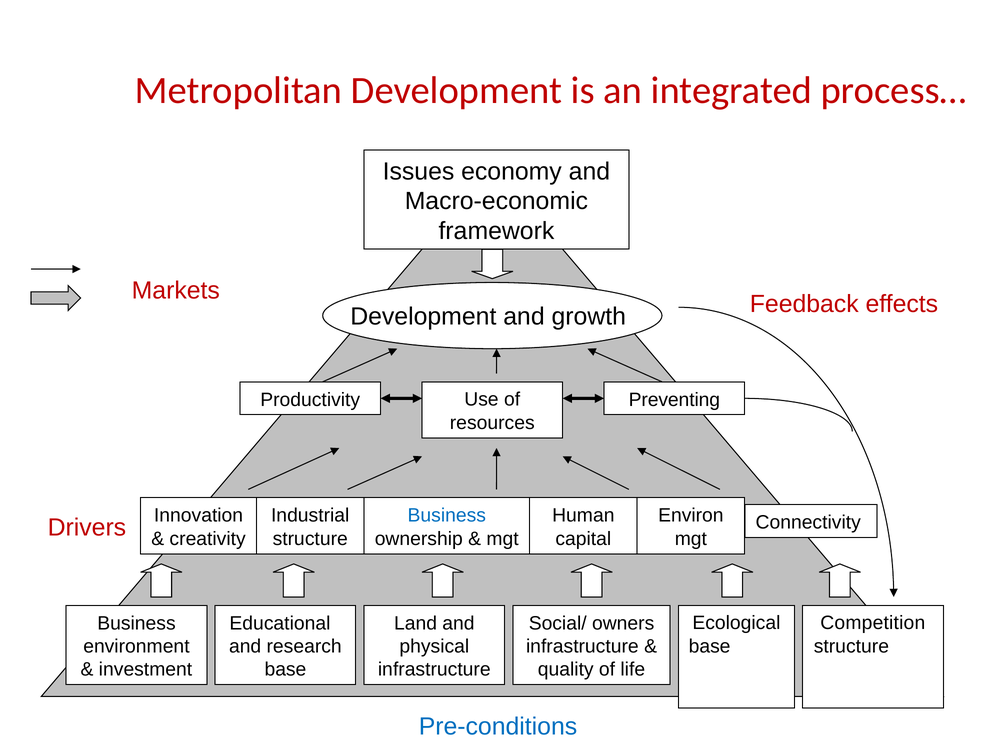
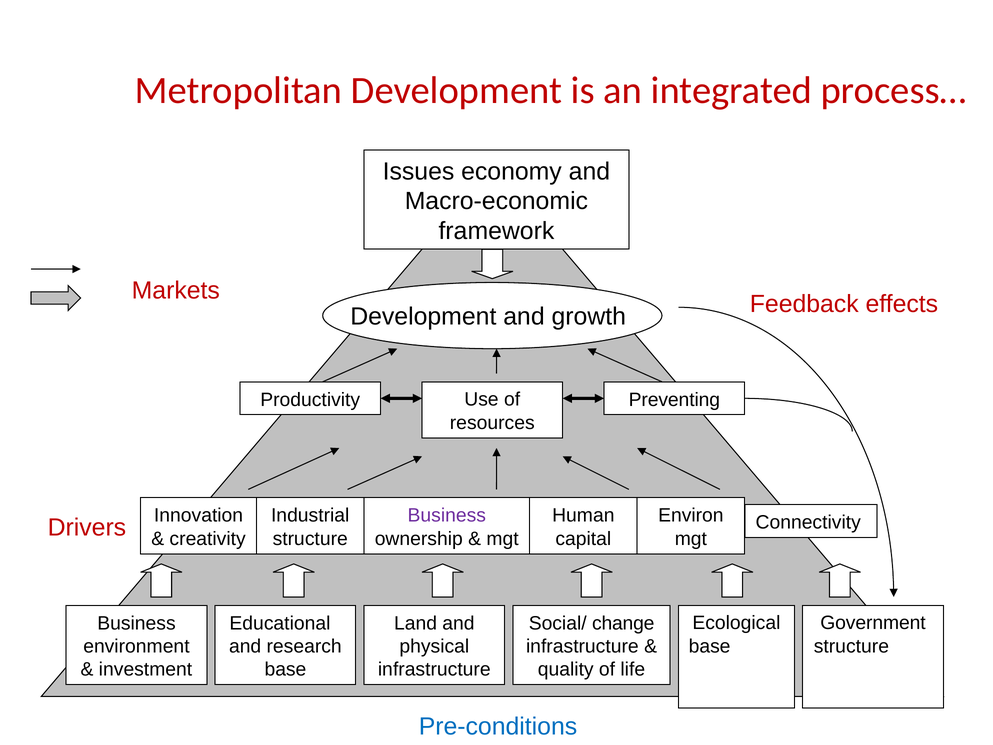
Business colour: blue -> purple (447, 515)
owners: owners -> change (623, 623)
Competition: Competition -> Government (873, 623)
